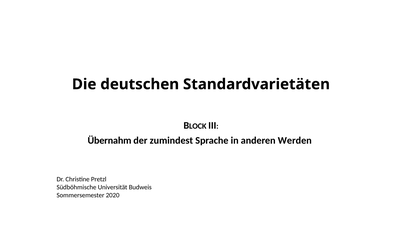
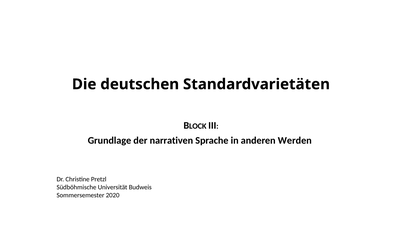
Übernahm: Übernahm -> Grundlage (109, 141)
zumindest: zumindest -> narrativen (171, 141)
